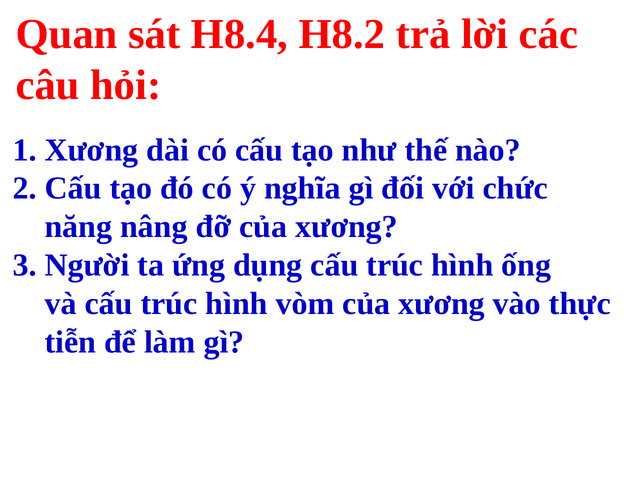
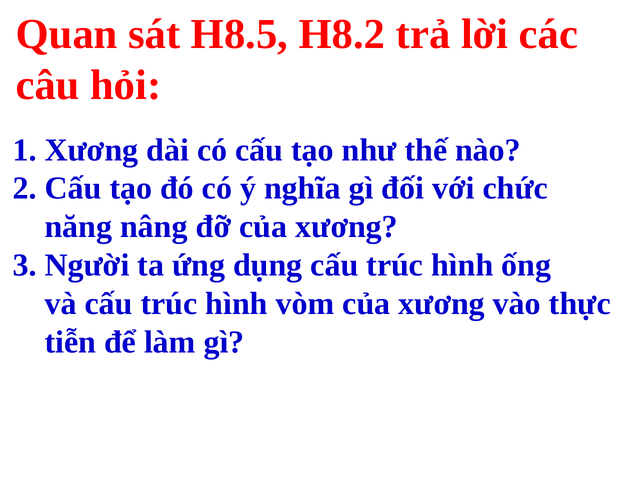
H8.4: H8.4 -> H8.5 (240, 34)
